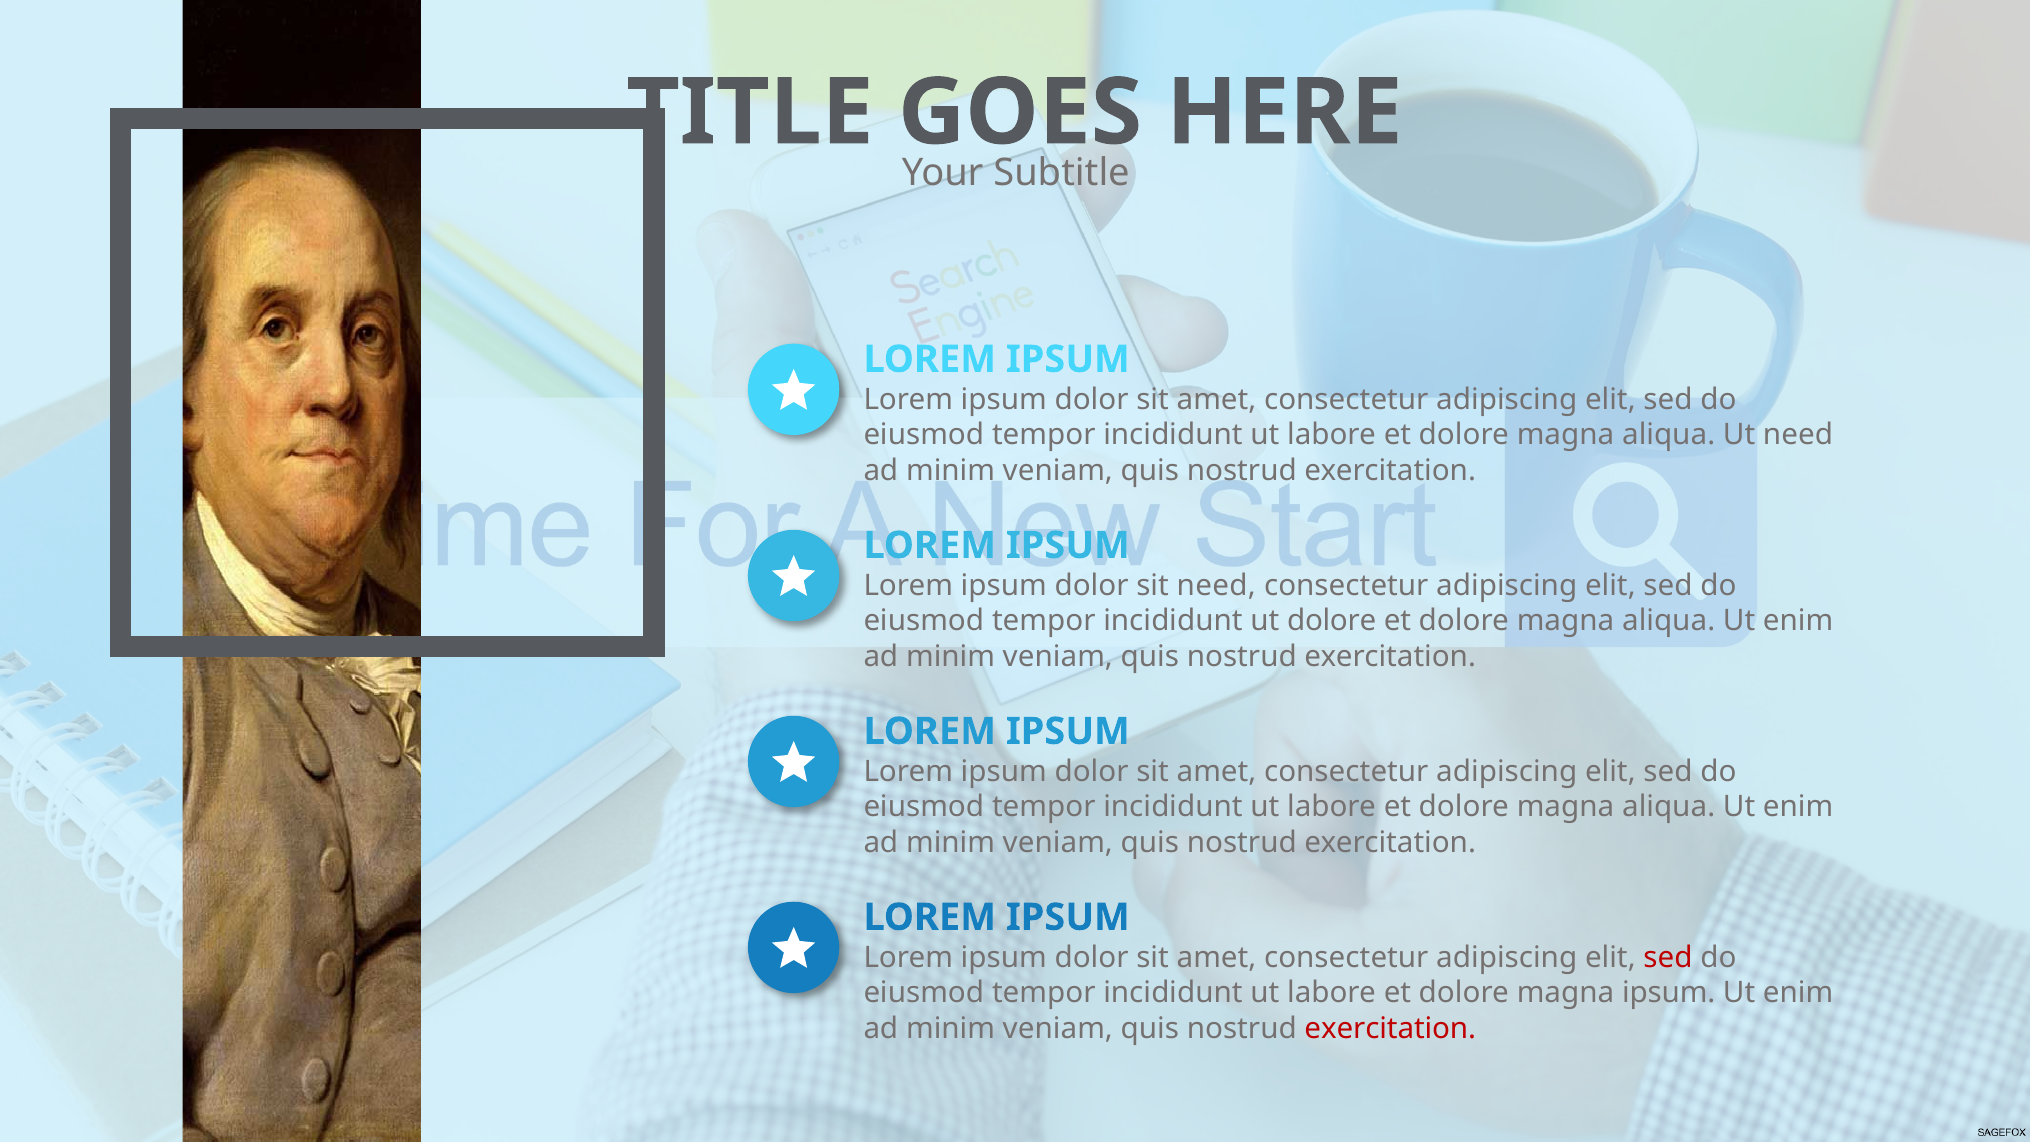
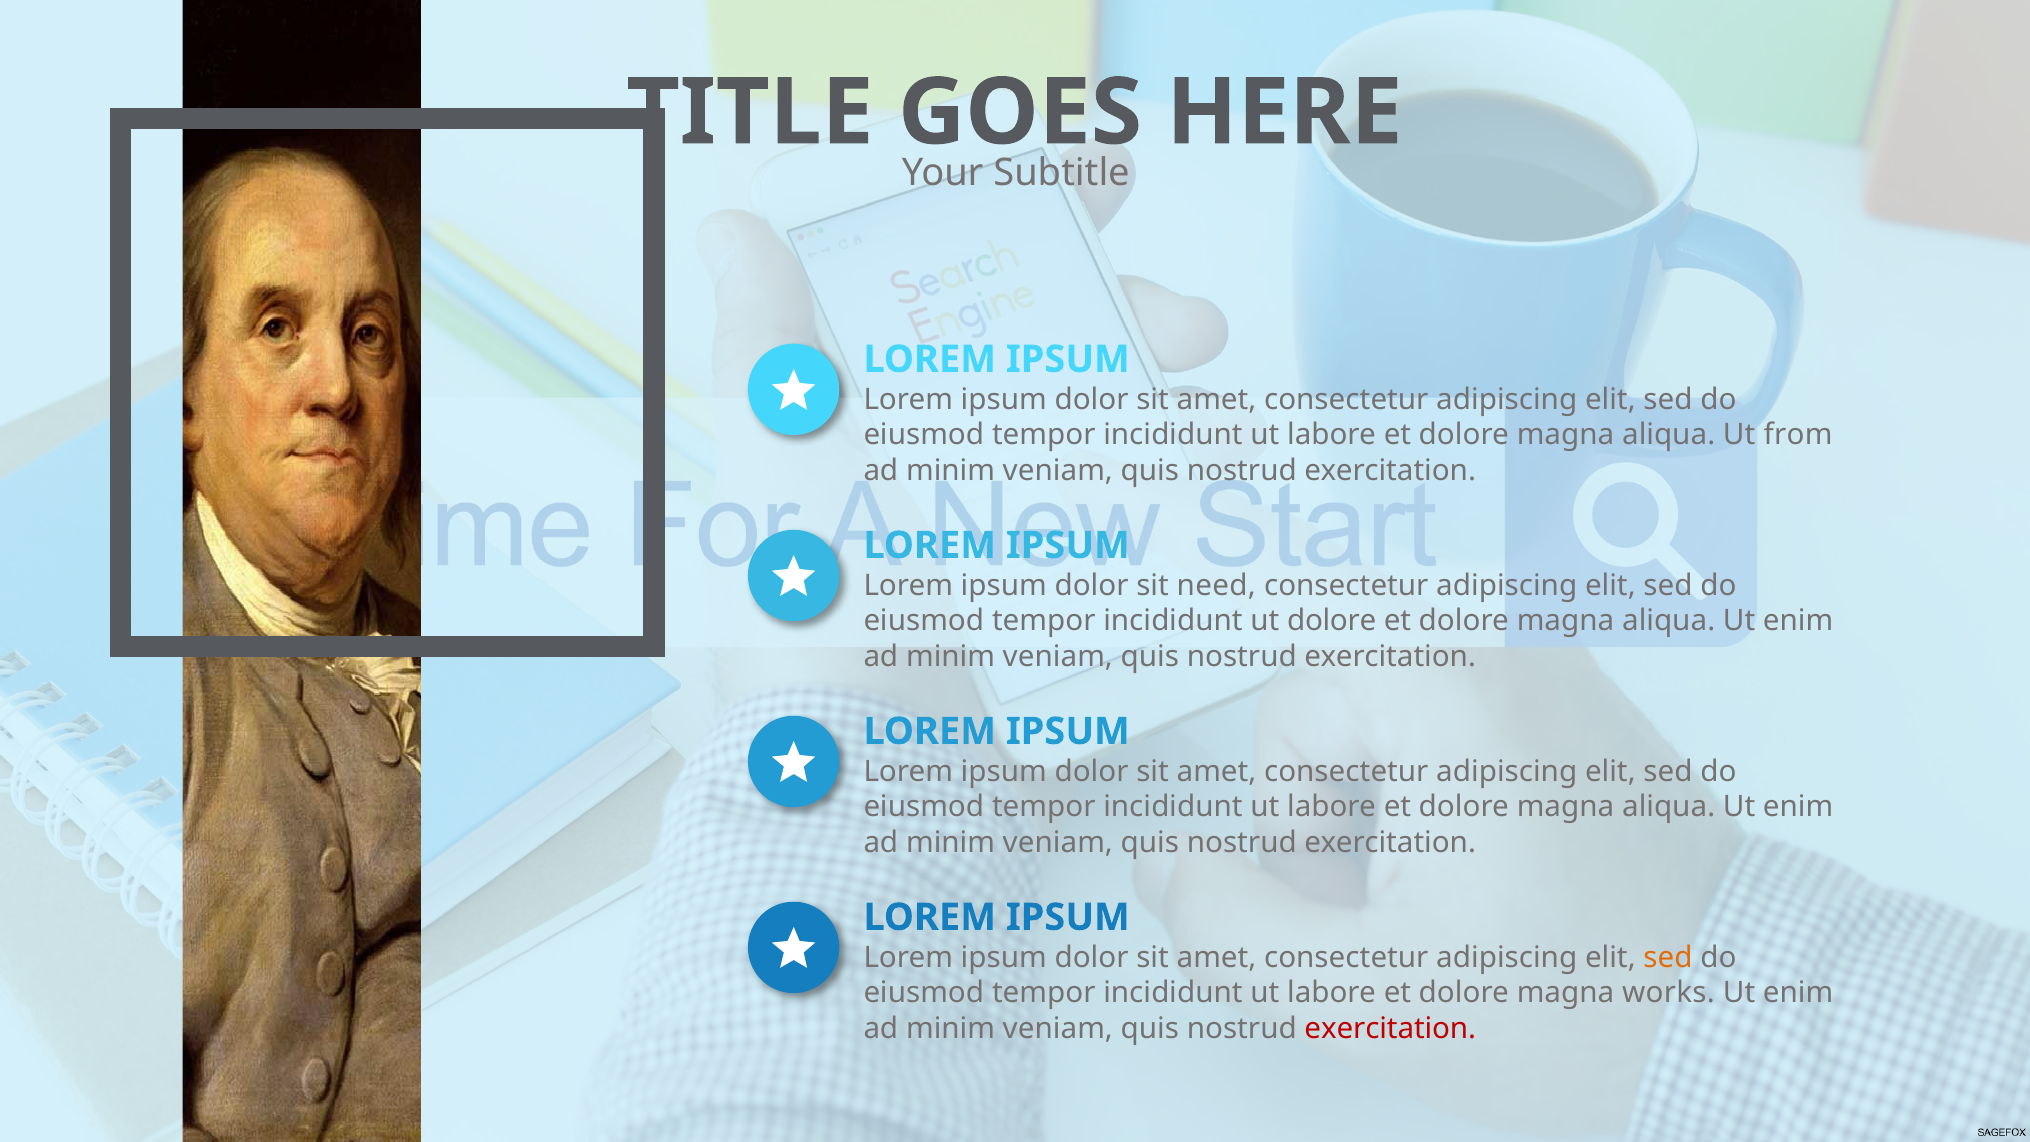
Ut need: need -> from (1798, 435)
sed colour: red -> orange (1668, 957)
magna ipsum: ipsum -> works (1668, 993)
